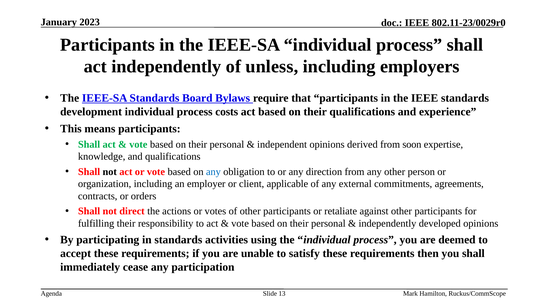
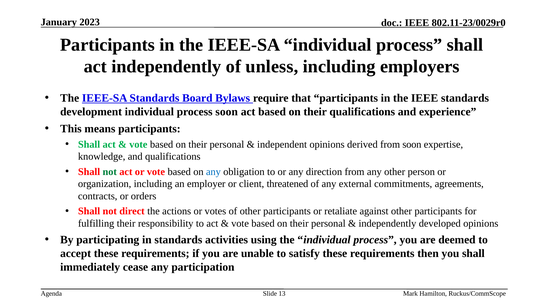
process costs: costs -> soon (227, 112)
not colour: black -> green (110, 172)
applicable: applicable -> threatened (287, 184)
